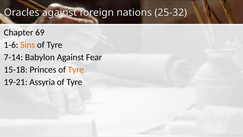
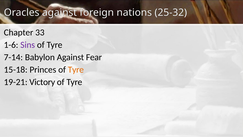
69: 69 -> 33 (40, 32)
Sins colour: orange -> purple (28, 45)
Assyria: Assyria -> Victory (42, 82)
